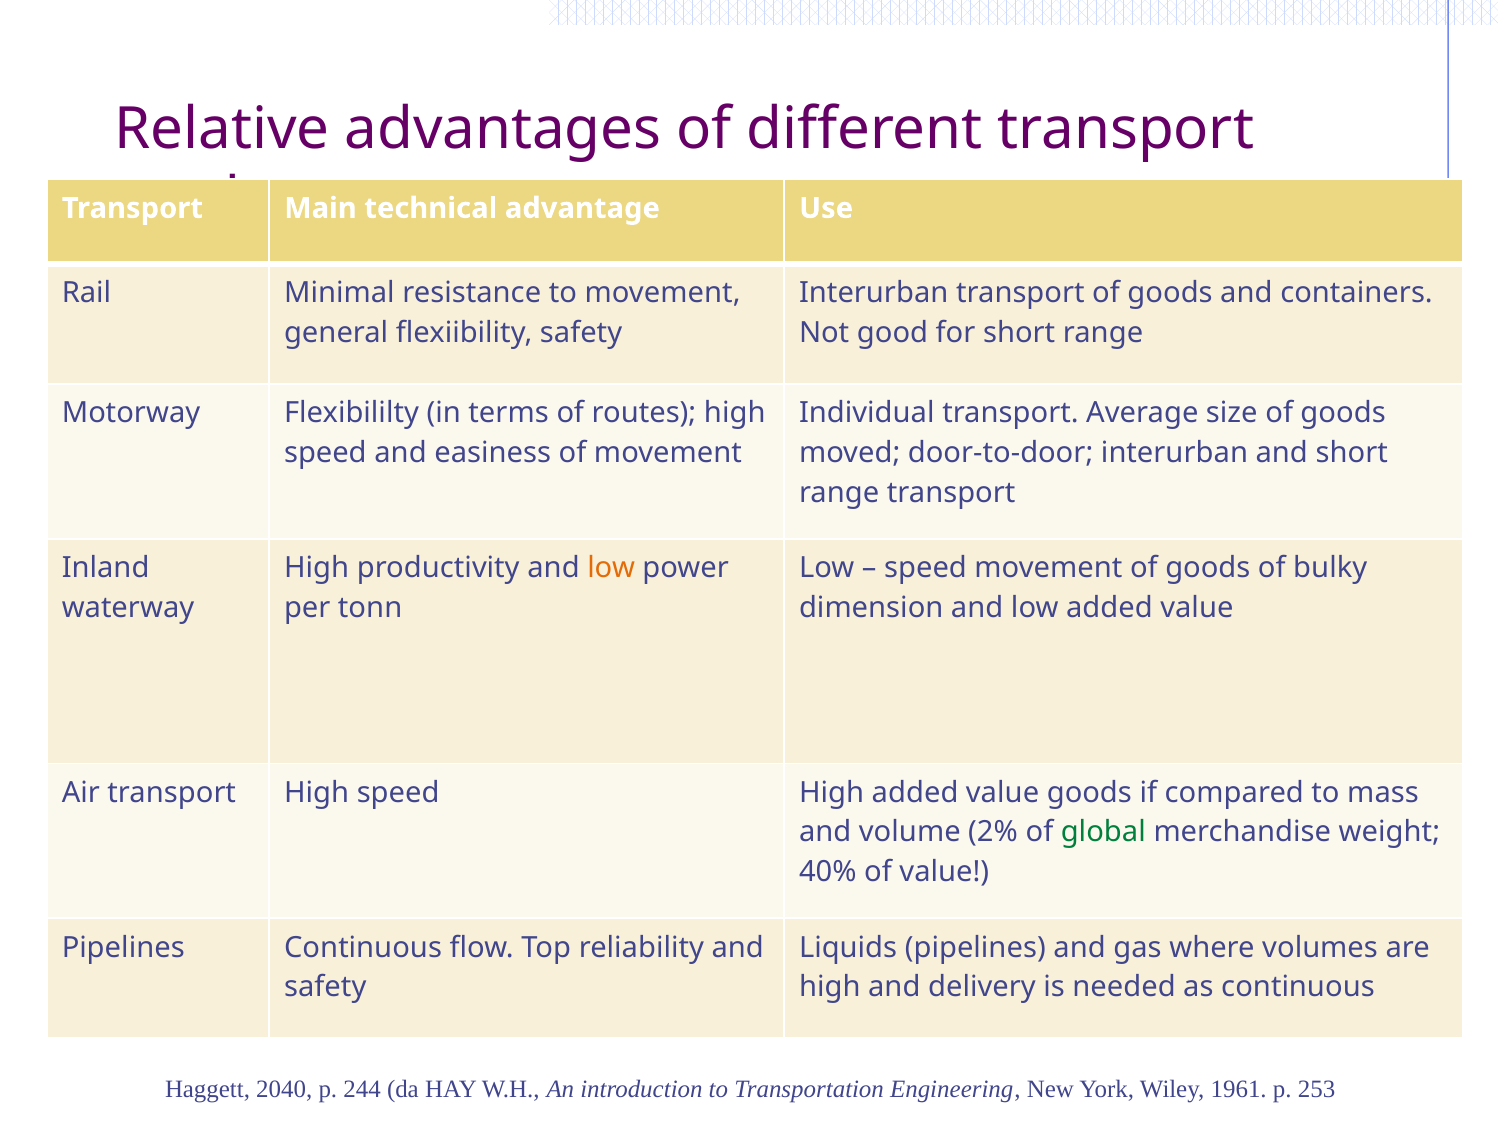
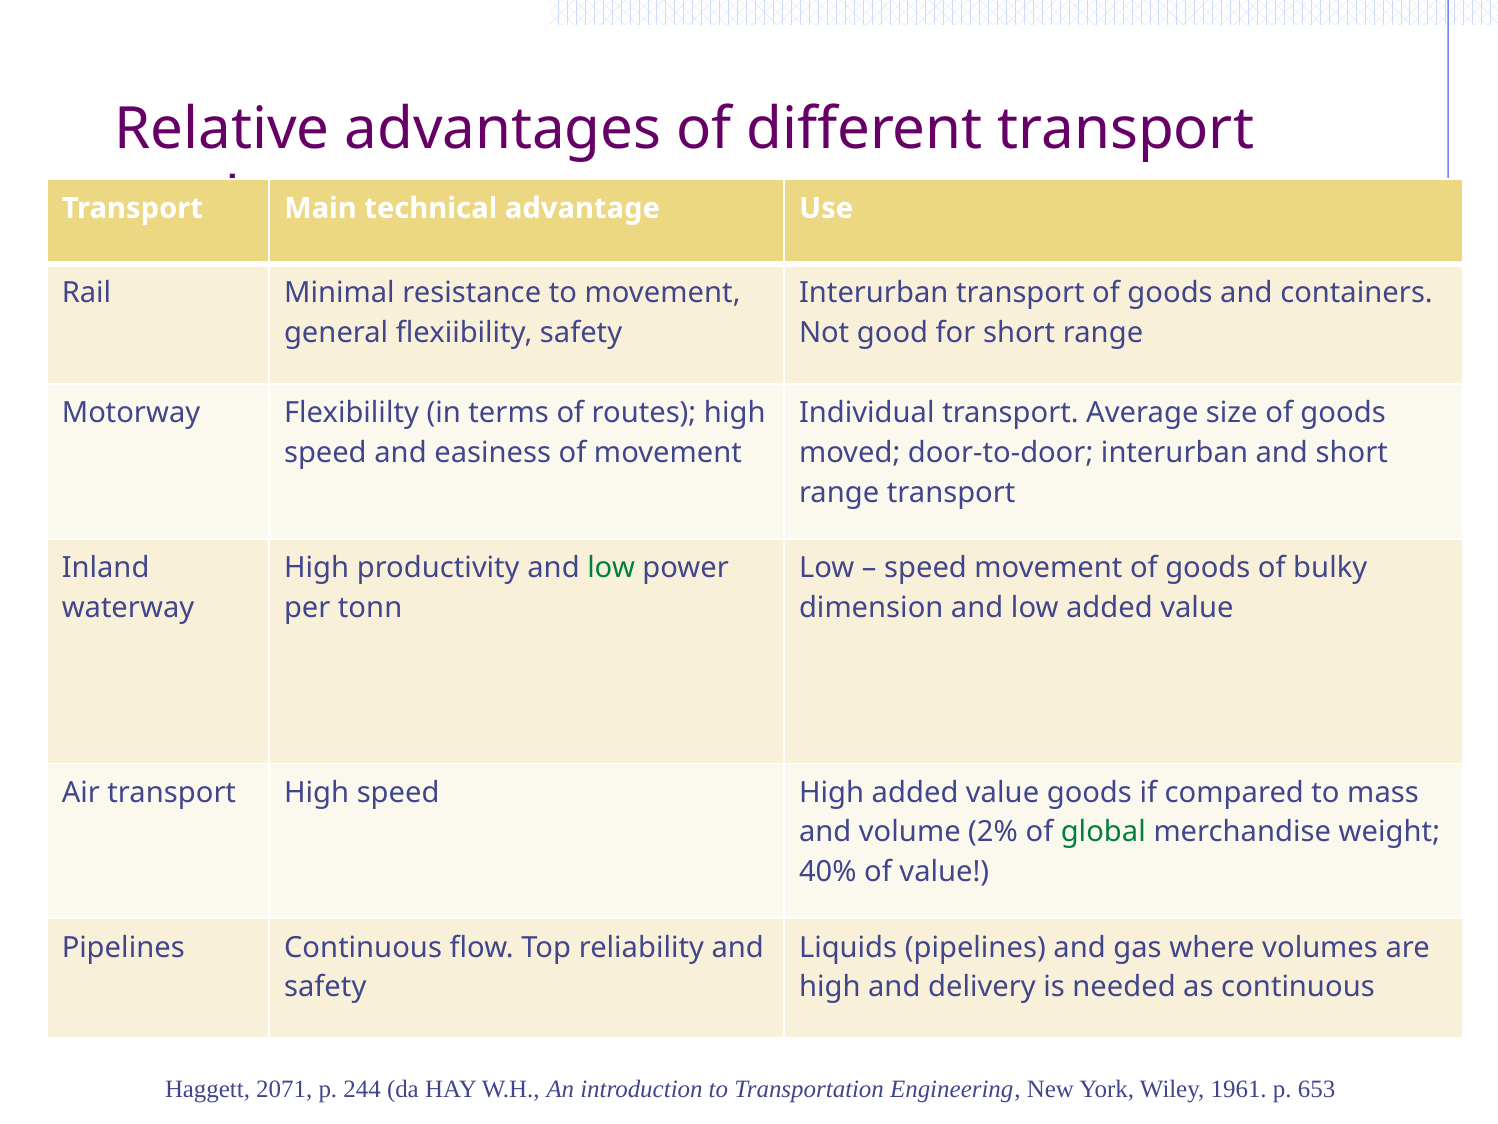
low colour: orange -> green (611, 568)
2040: 2040 -> 2071 (284, 1089)
253: 253 -> 653 (1317, 1089)
